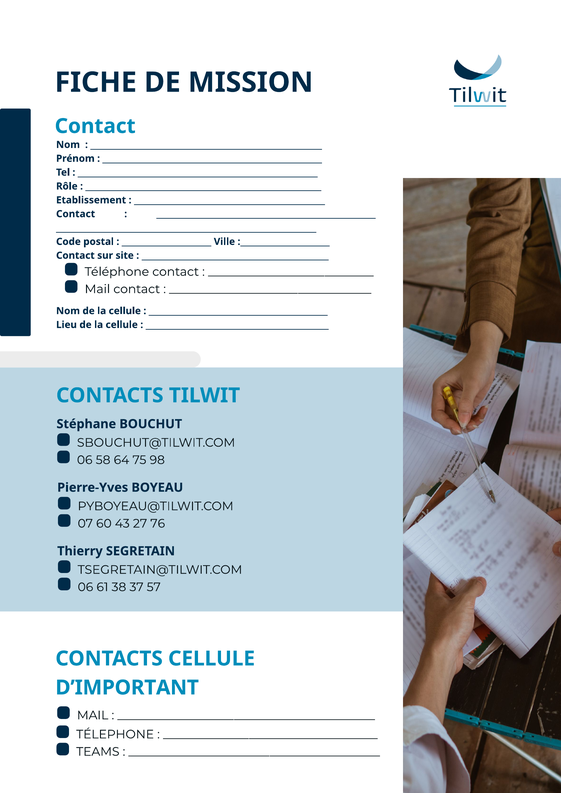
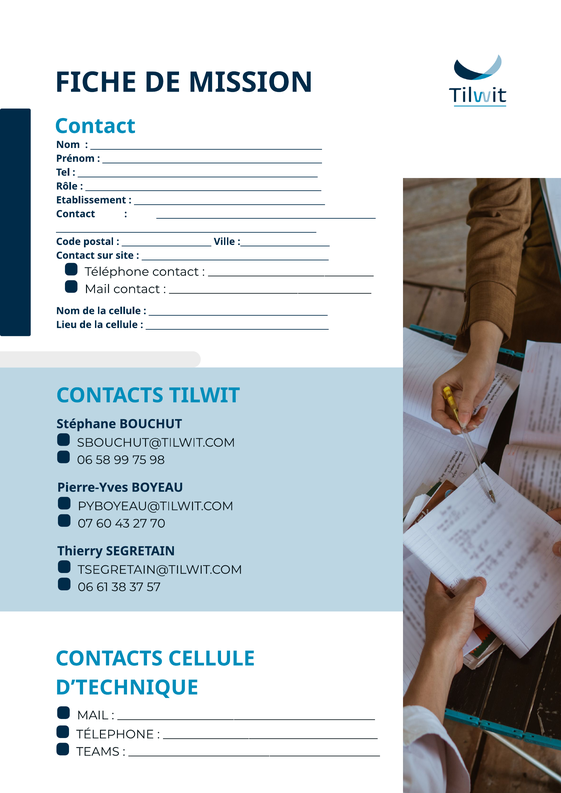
64: 64 -> 99 (121, 460)
76: 76 -> 70 (158, 524)
D’IMPORTANT: D’IMPORTANT -> D’TECHNIQUE (127, 688)
